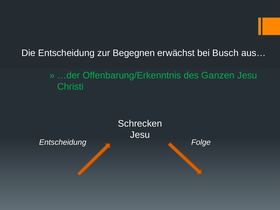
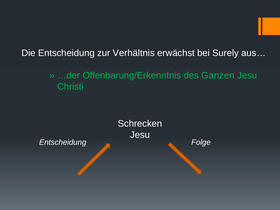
Begegnen: Begegnen -> Verhältnis (134, 53)
Busch: Busch -> Surely (226, 53)
